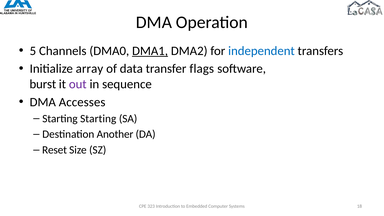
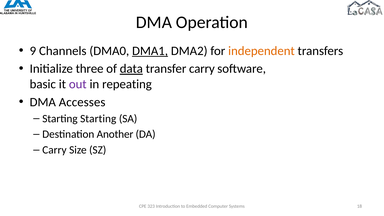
5: 5 -> 9 (33, 51)
independent colour: blue -> orange (261, 51)
array: array -> three (90, 69)
data underline: none -> present (131, 69)
transfer flags: flags -> carry (202, 69)
burst: burst -> basic (43, 84)
sequence: sequence -> repeating (127, 84)
Reset: Reset -> Carry (54, 150)
